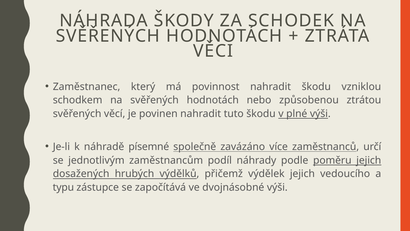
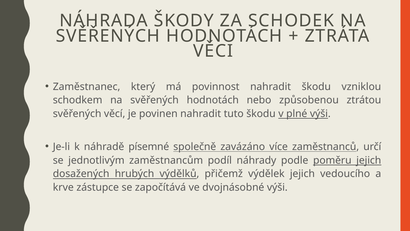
typu: typu -> krve (63, 187)
